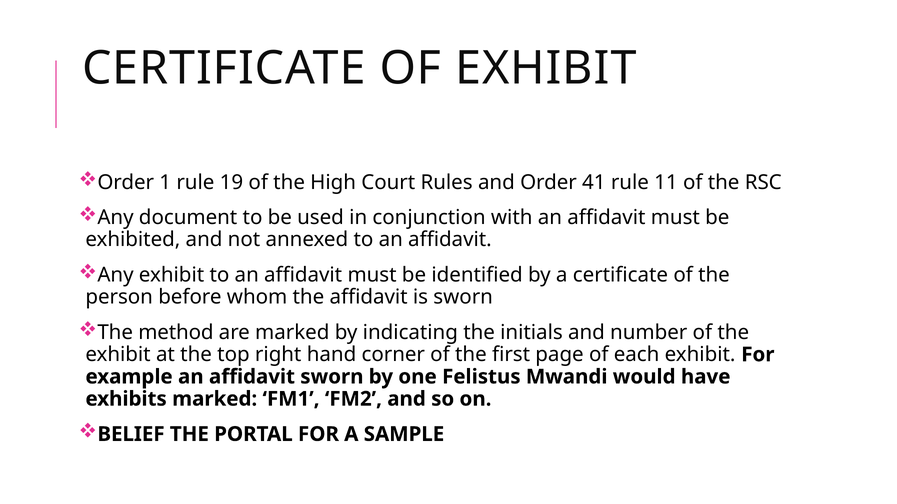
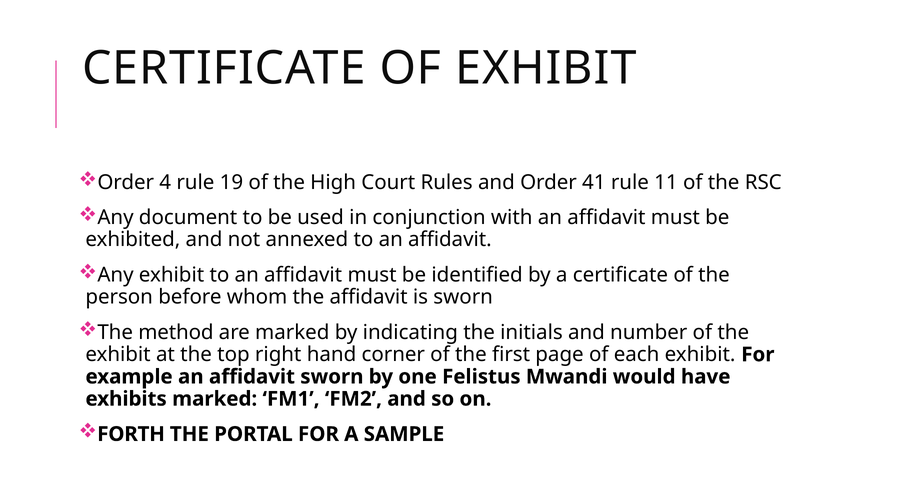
1: 1 -> 4 (165, 183)
BELIEF: BELIEF -> FORTH (131, 435)
